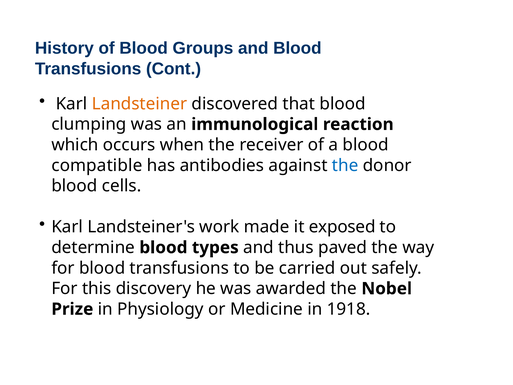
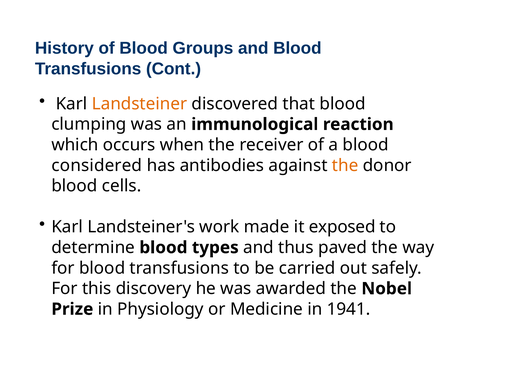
compatible: compatible -> considered (97, 165)
the colour: blue -> orange (345, 165)
1918: 1918 -> 1941 (349, 309)
